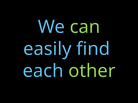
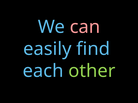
can colour: light green -> pink (85, 27)
